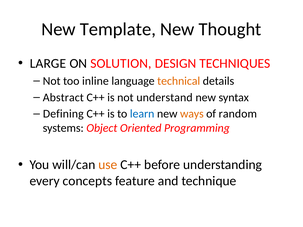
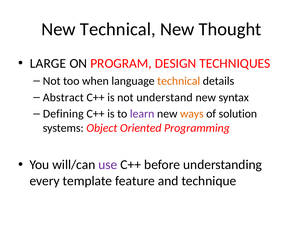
New Template: Template -> Technical (118, 29)
SOLUTION: SOLUTION -> PROGRAM (121, 64)
inline: inline -> when (95, 81)
learn colour: blue -> purple (142, 114)
random: random -> solution (238, 114)
use colour: orange -> purple (108, 165)
concepts: concepts -> template (87, 181)
